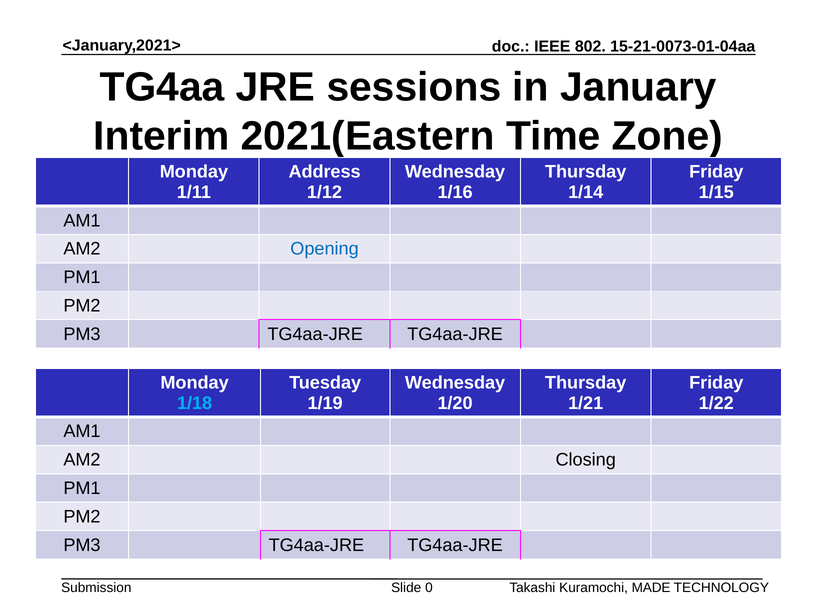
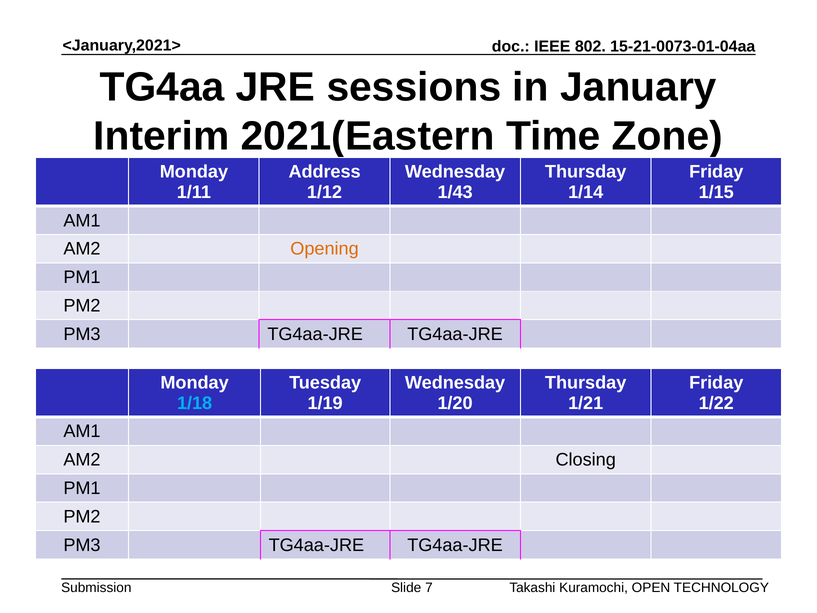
1/16: 1/16 -> 1/43 (455, 192)
Opening colour: blue -> orange (325, 249)
0: 0 -> 7 (429, 588)
MADE: MADE -> OPEN (651, 588)
